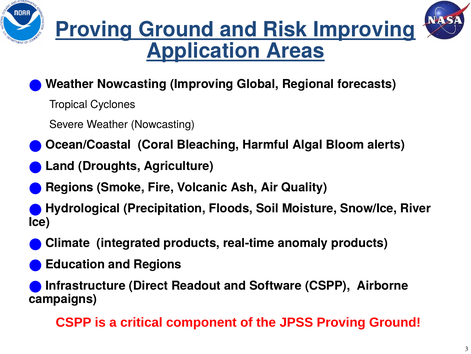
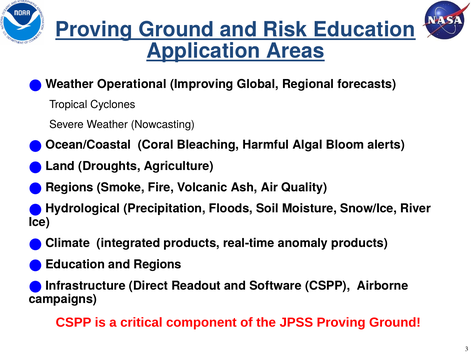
Risk Improving: Improving -> Education (364, 30)
Nowcasting: Nowcasting -> Operational (132, 84)
